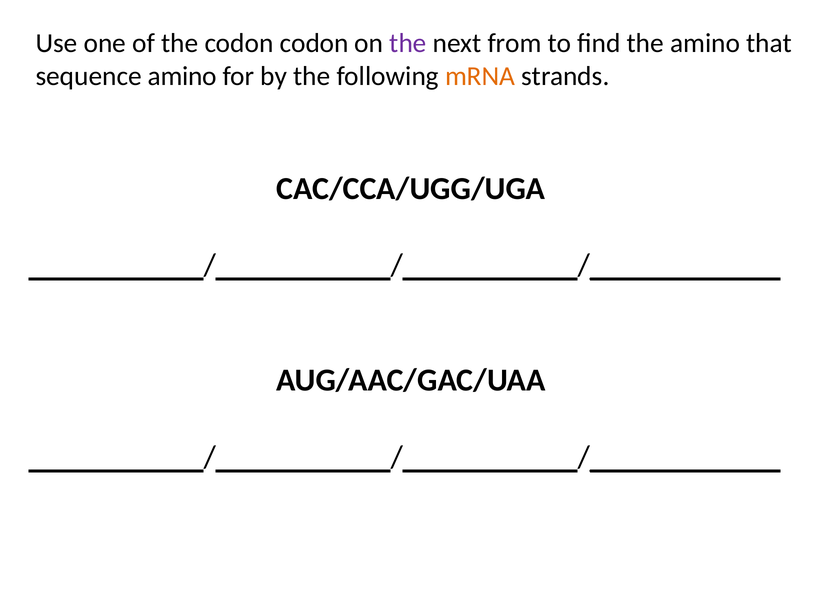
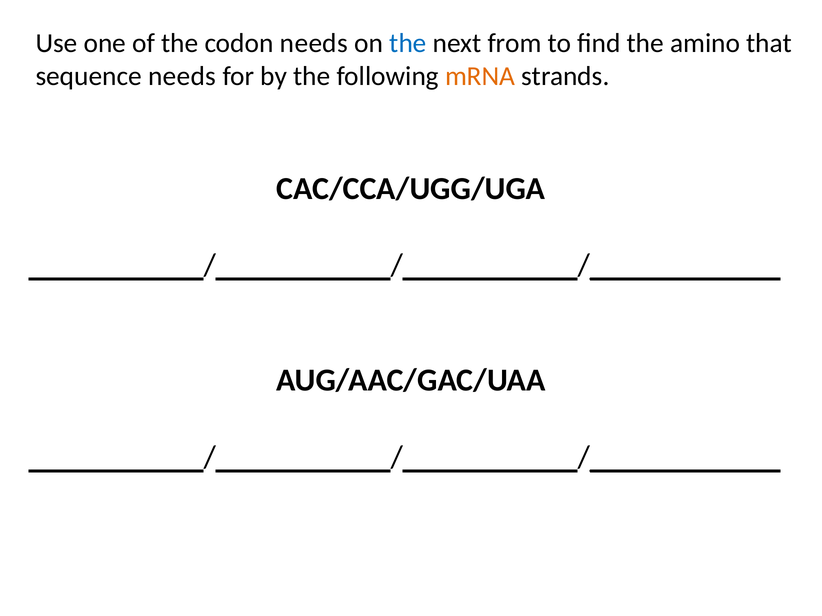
codon codon: codon -> needs (314, 43)
the colour: purple -> blue (408, 43)
sequence amino: amino -> needs (182, 76)
